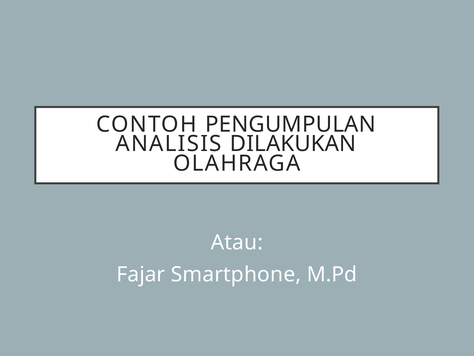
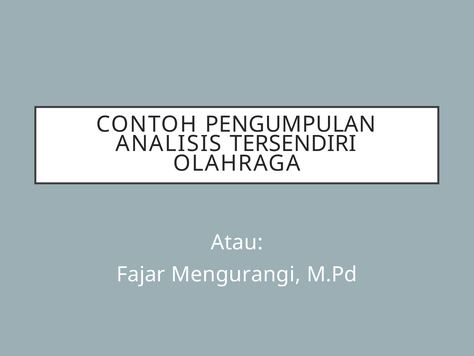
DILAKUKAN: DILAKUKAN -> TERSENDIRI (293, 144)
Smartphone: Smartphone -> Mengurangi (236, 274)
